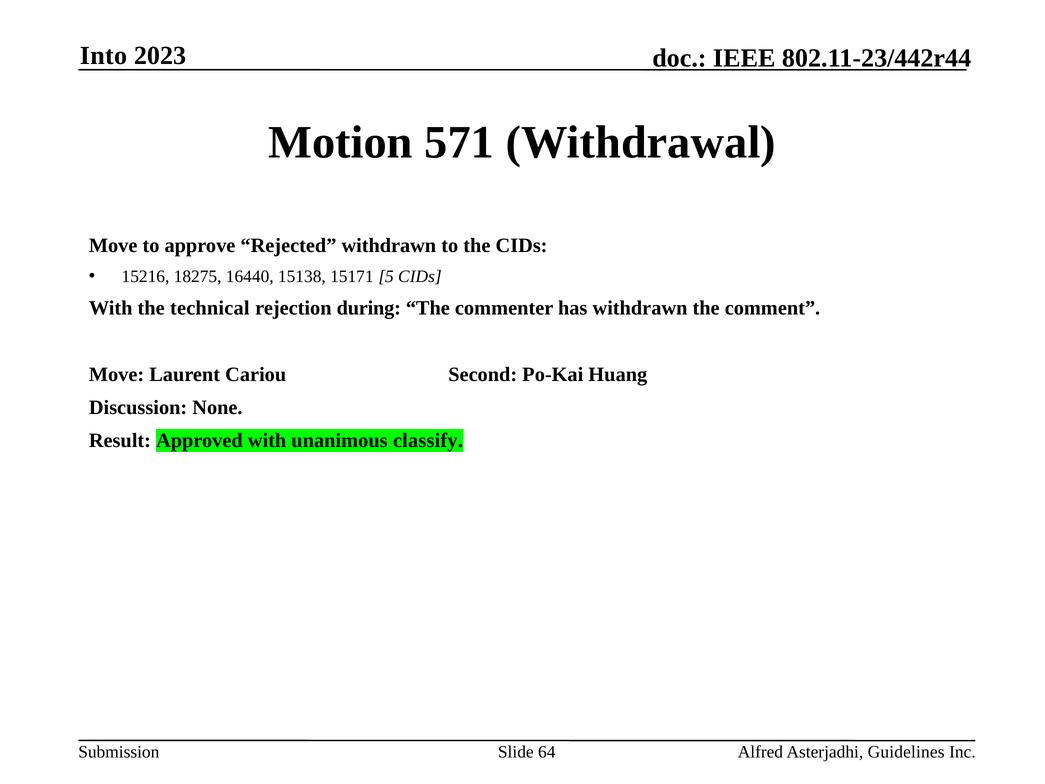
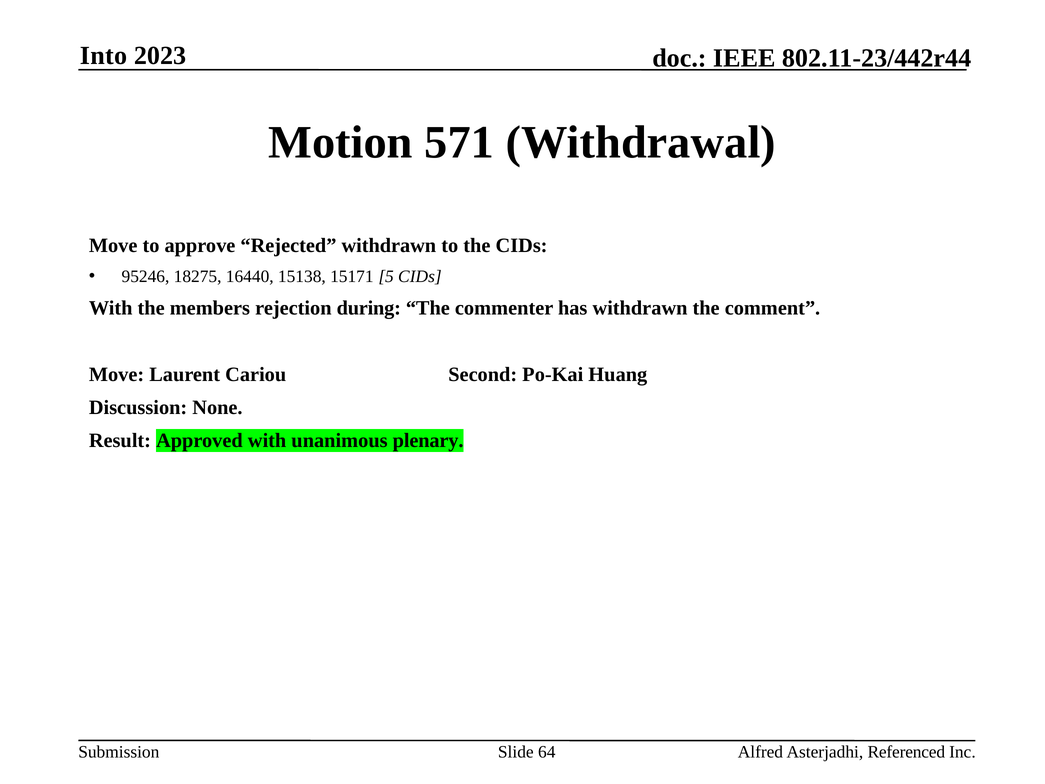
15216: 15216 -> 95246 (145, 276)
technical: technical -> members (210, 308)
classify: classify -> plenary (428, 441)
Guidelines: Guidelines -> Referenced (906, 752)
